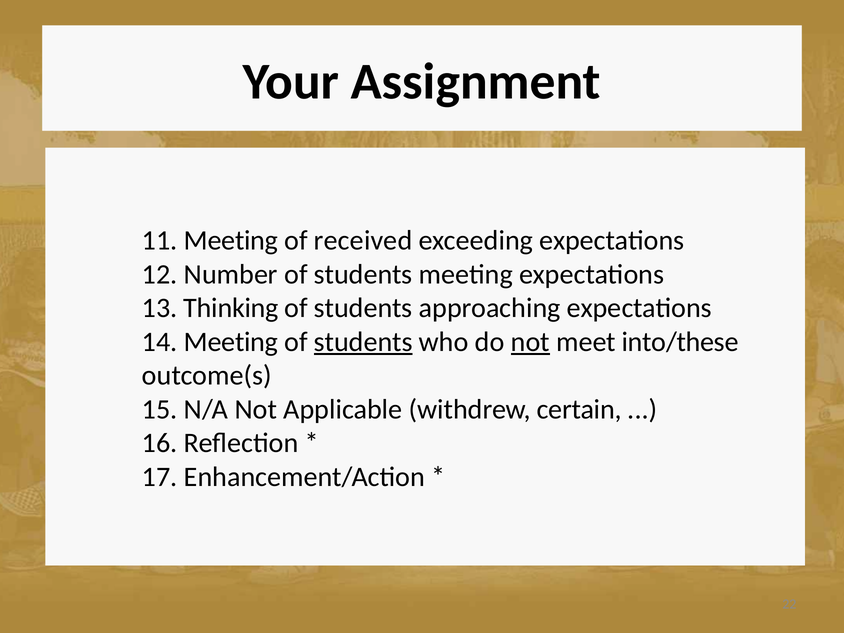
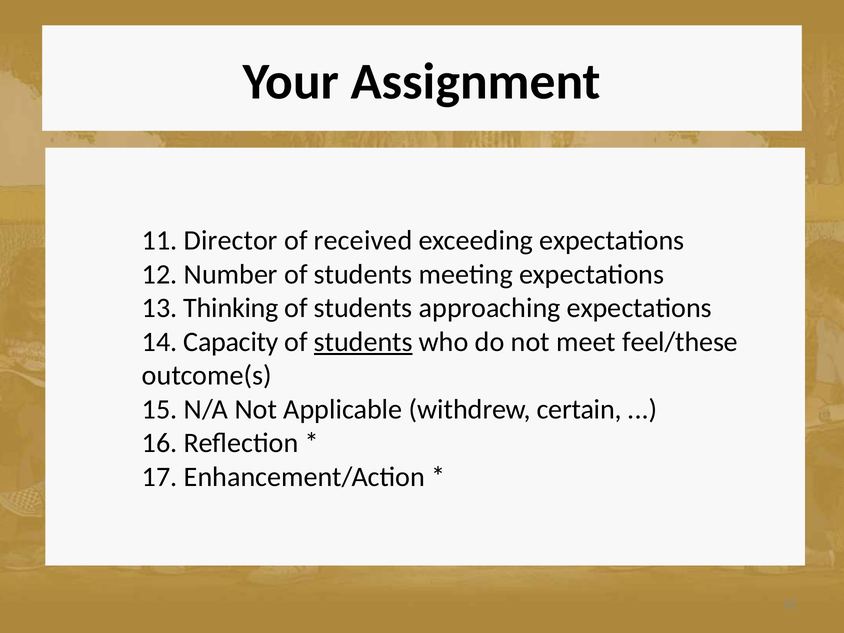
11 Meeting: Meeting -> Director (231, 241)
14 Meeting: Meeting -> Capacity (231, 342)
not underline: present -> none (530, 342)
into/these: into/these -> feel/these (680, 342)
